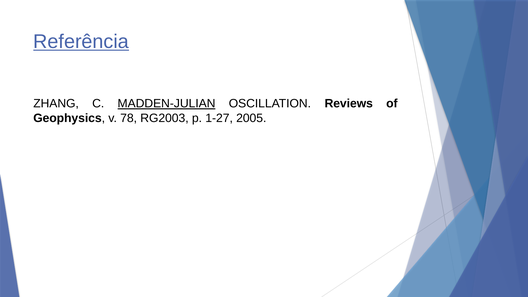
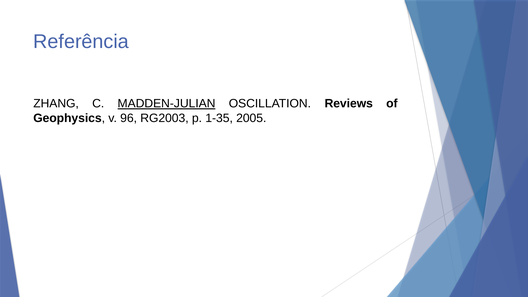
Referência underline: present -> none (81, 42)
78: 78 -> 96 (129, 118)
1-27: 1-27 -> 1-35 (219, 118)
